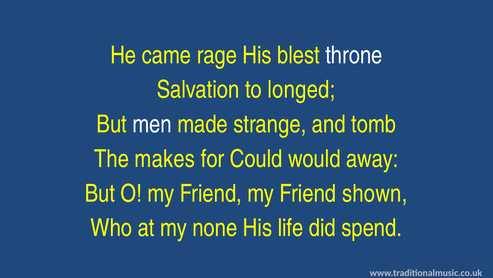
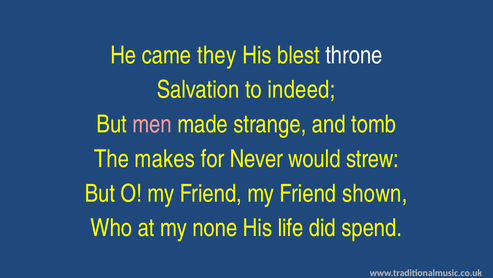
rage: rage -> they (217, 55)
longed: longed -> indeed (301, 90)
men colour: white -> pink (152, 124)
Could: Could -> Never (256, 159)
away: away -> strew (372, 159)
